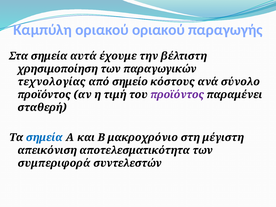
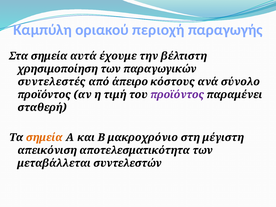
οριακού οριακού: οριακού -> περιοχή (158, 30)
τεχνολογίας: τεχνολογίας -> συντελεστές (52, 82)
σημείο: σημείο -> άπειρο (130, 82)
σημεία colour: blue -> orange (44, 137)
συμπεριφορά: συμπεριφορά -> μεταβάλλεται (54, 163)
